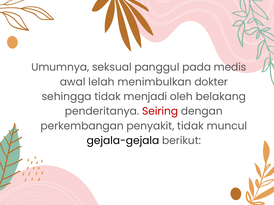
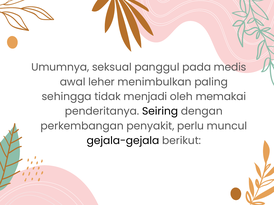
lelah: lelah -> leher (102, 82)
dokter: dokter -> paling (211, 82)
belakang: belakang -> memakai (221, 97)
Seiring colour: red -> black (160, 112)
penyakit tidak: tidak -> perlu (191, 126)
